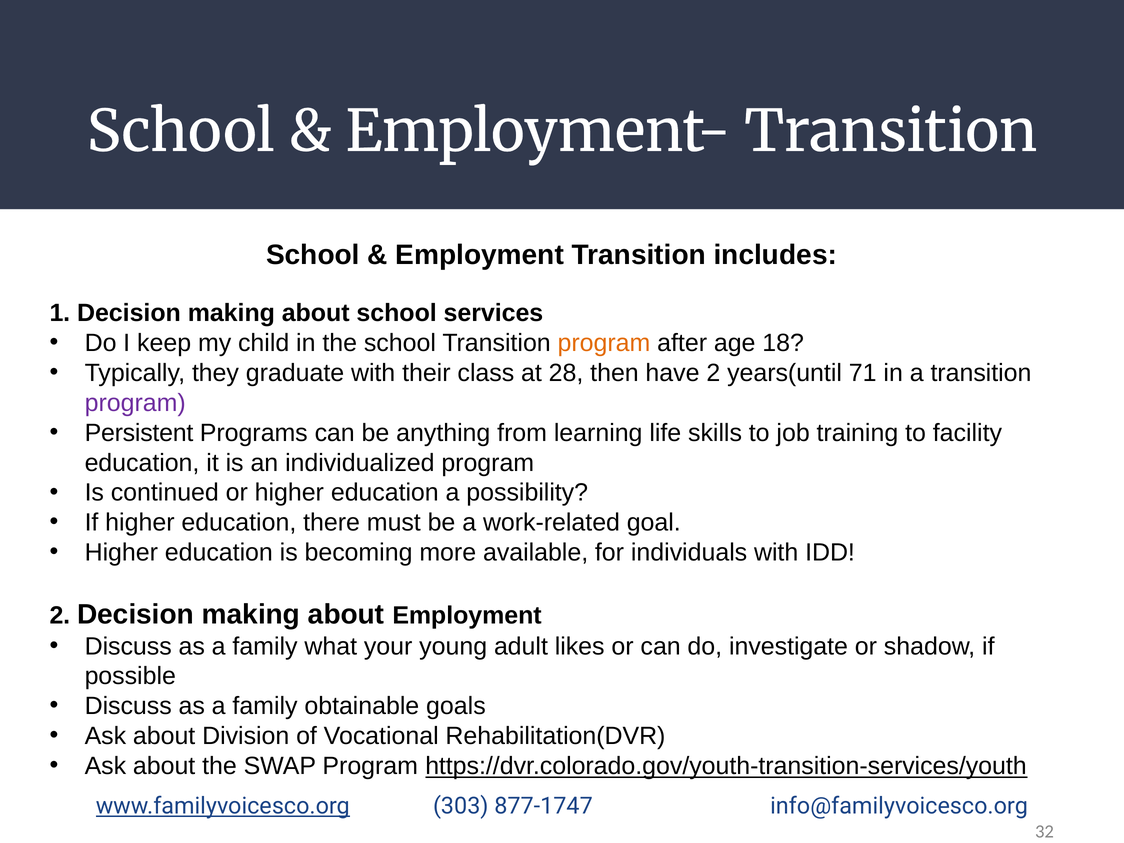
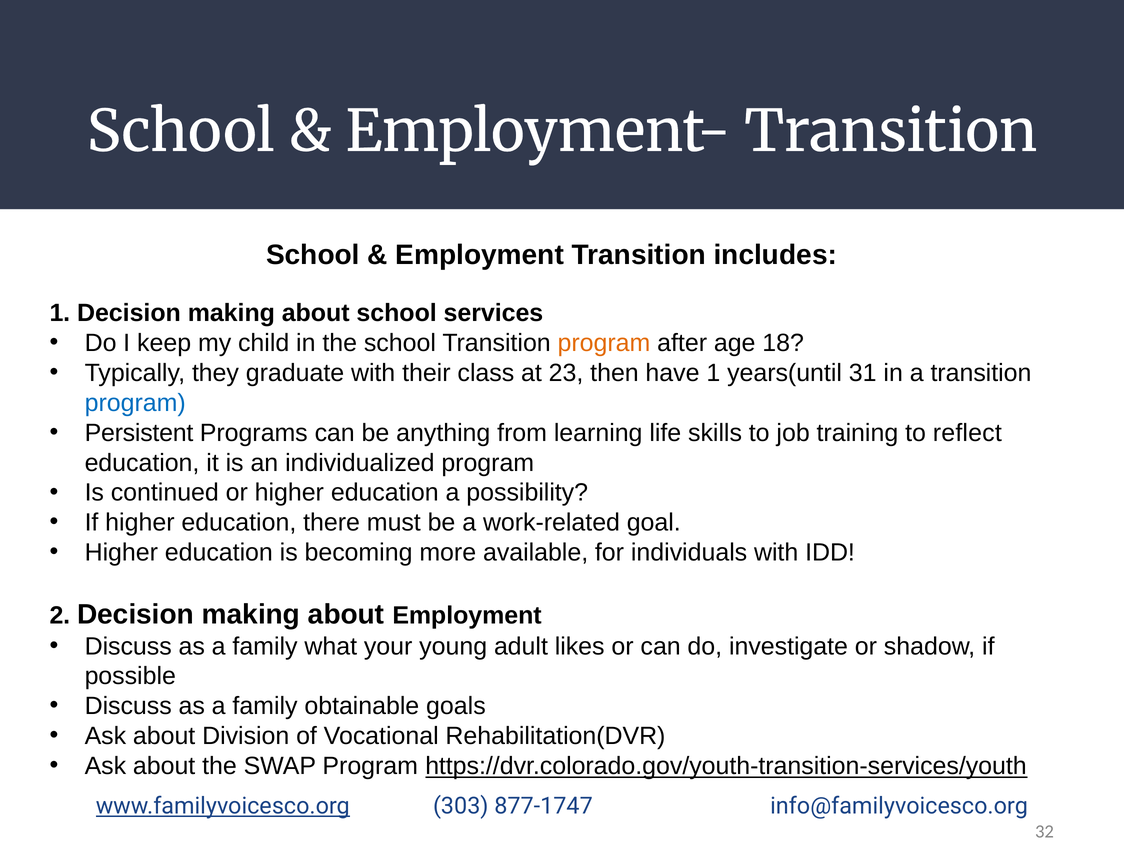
28: 28 -> 23 (566, 373)
have 2: 2 -> 1 (713, 373)
71: 71 -> 31 (863, 373)
program colour: purple -> blue (135, 403)
facility: facility -> reflect (967, 433)
